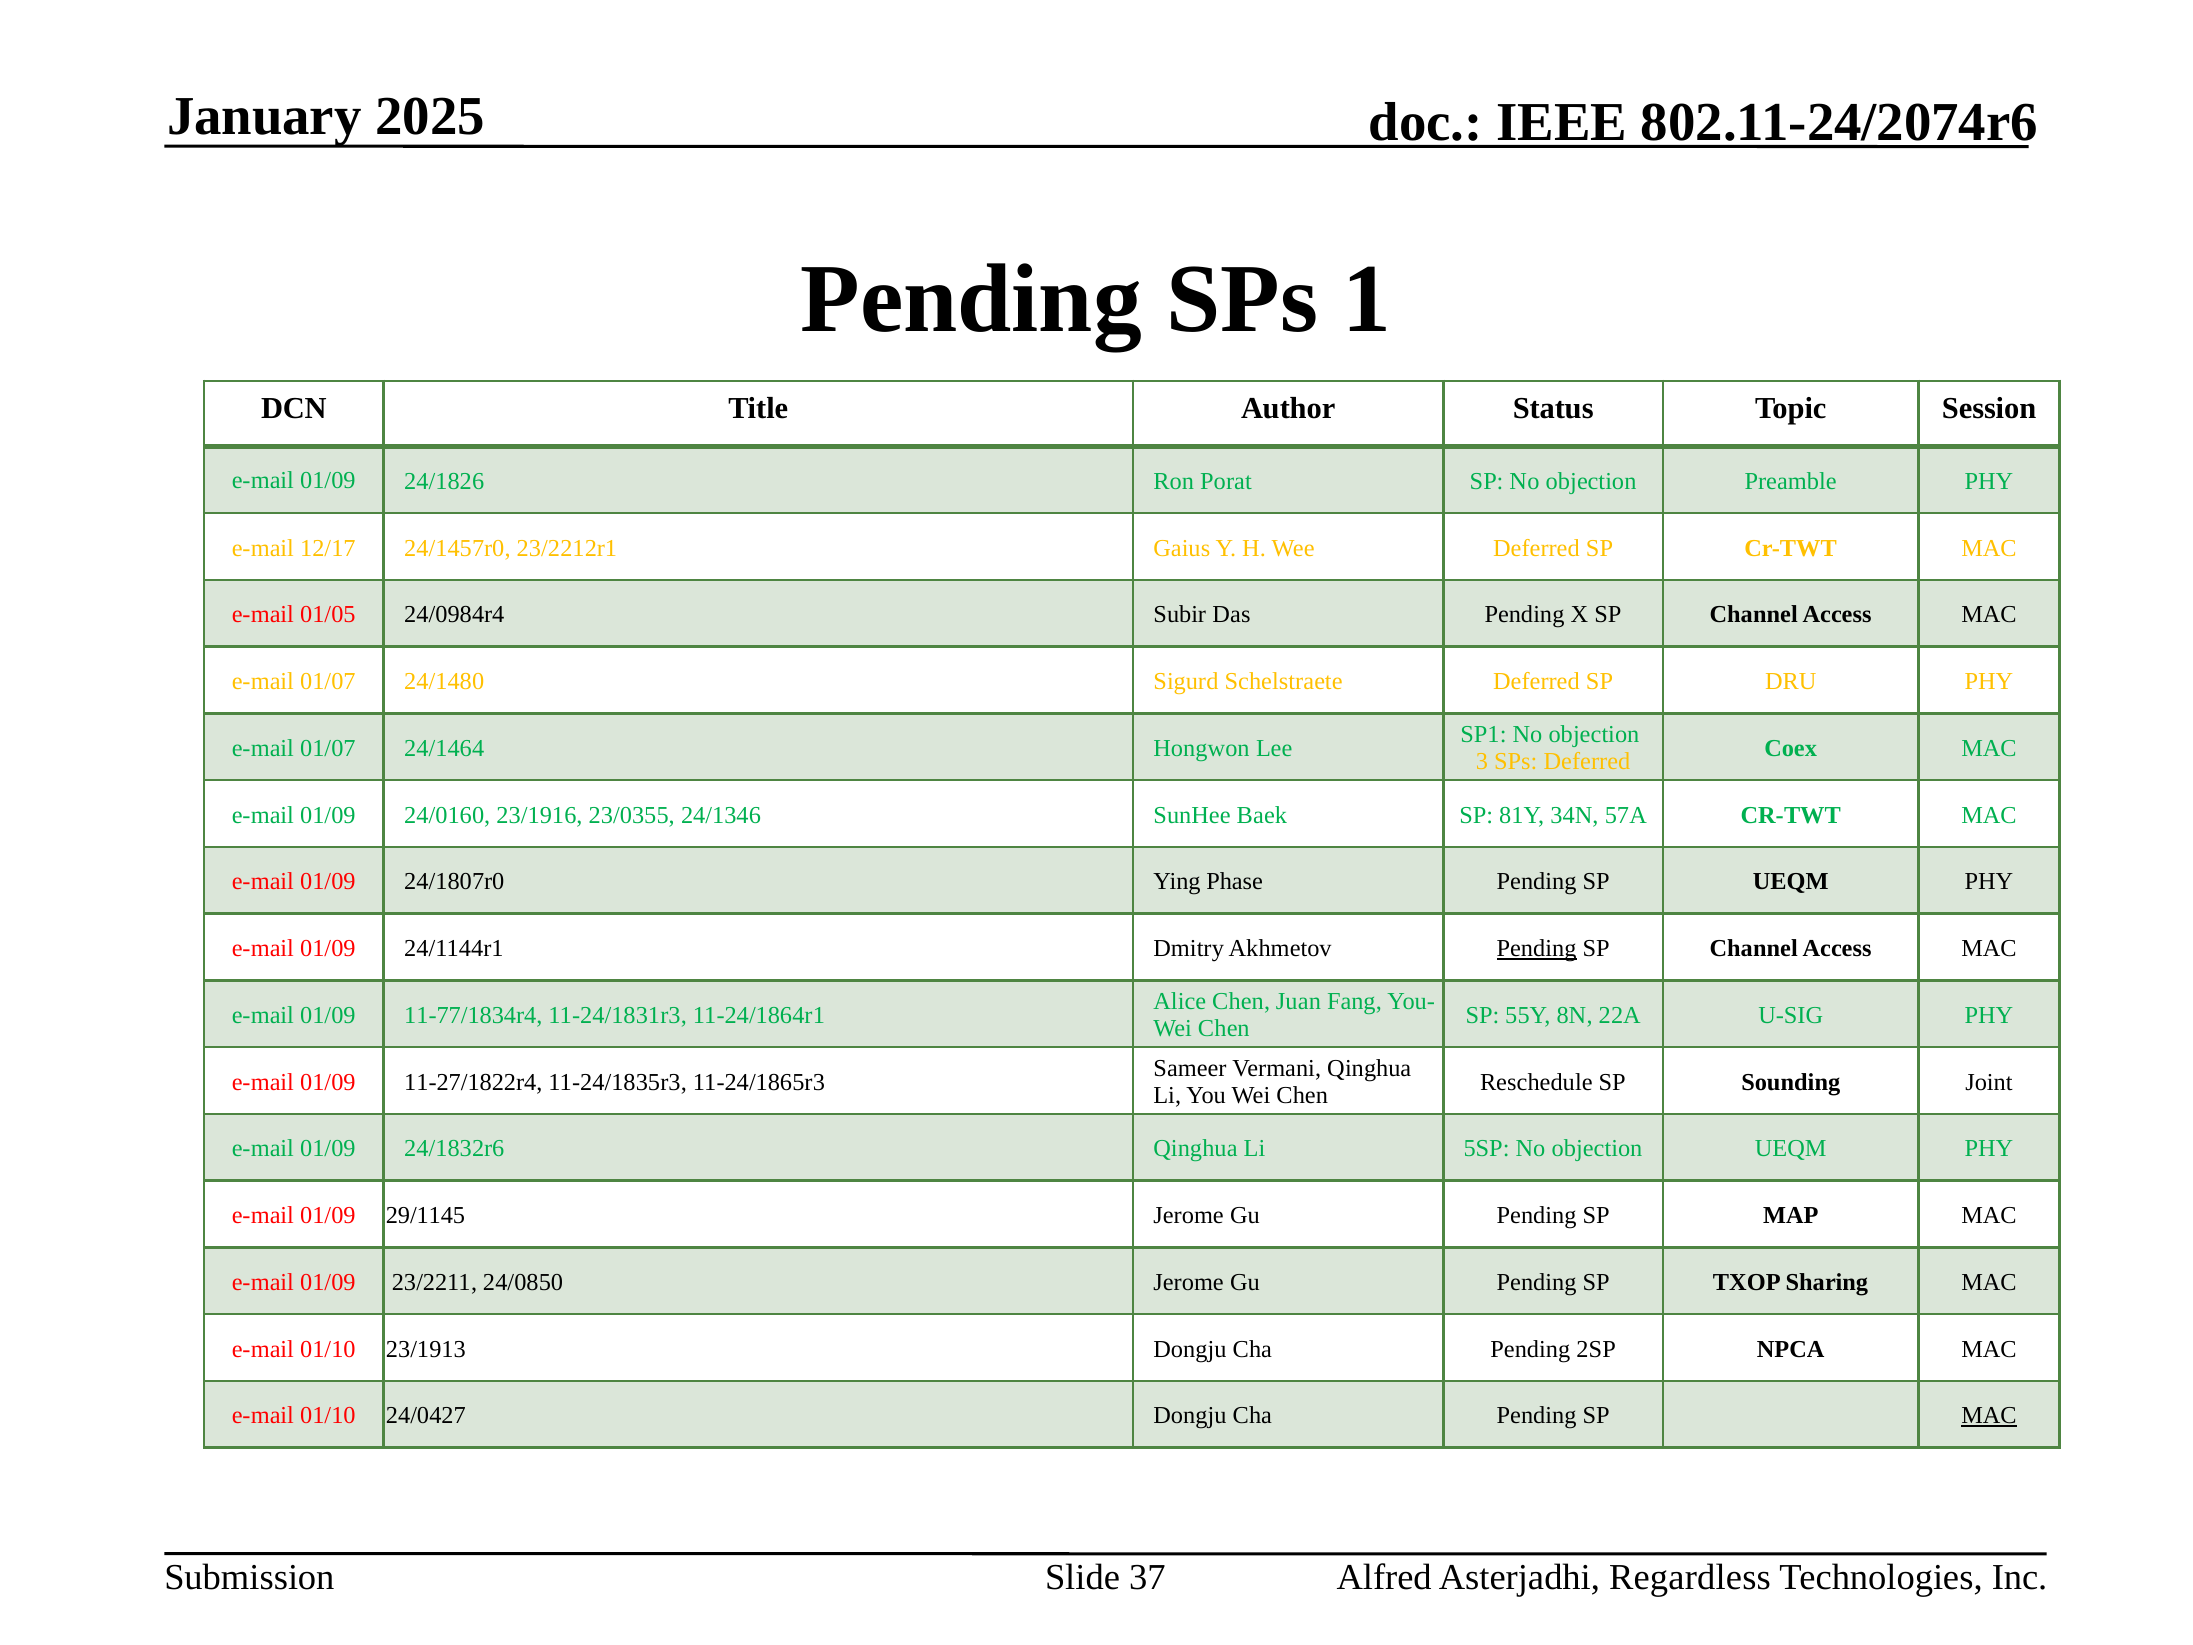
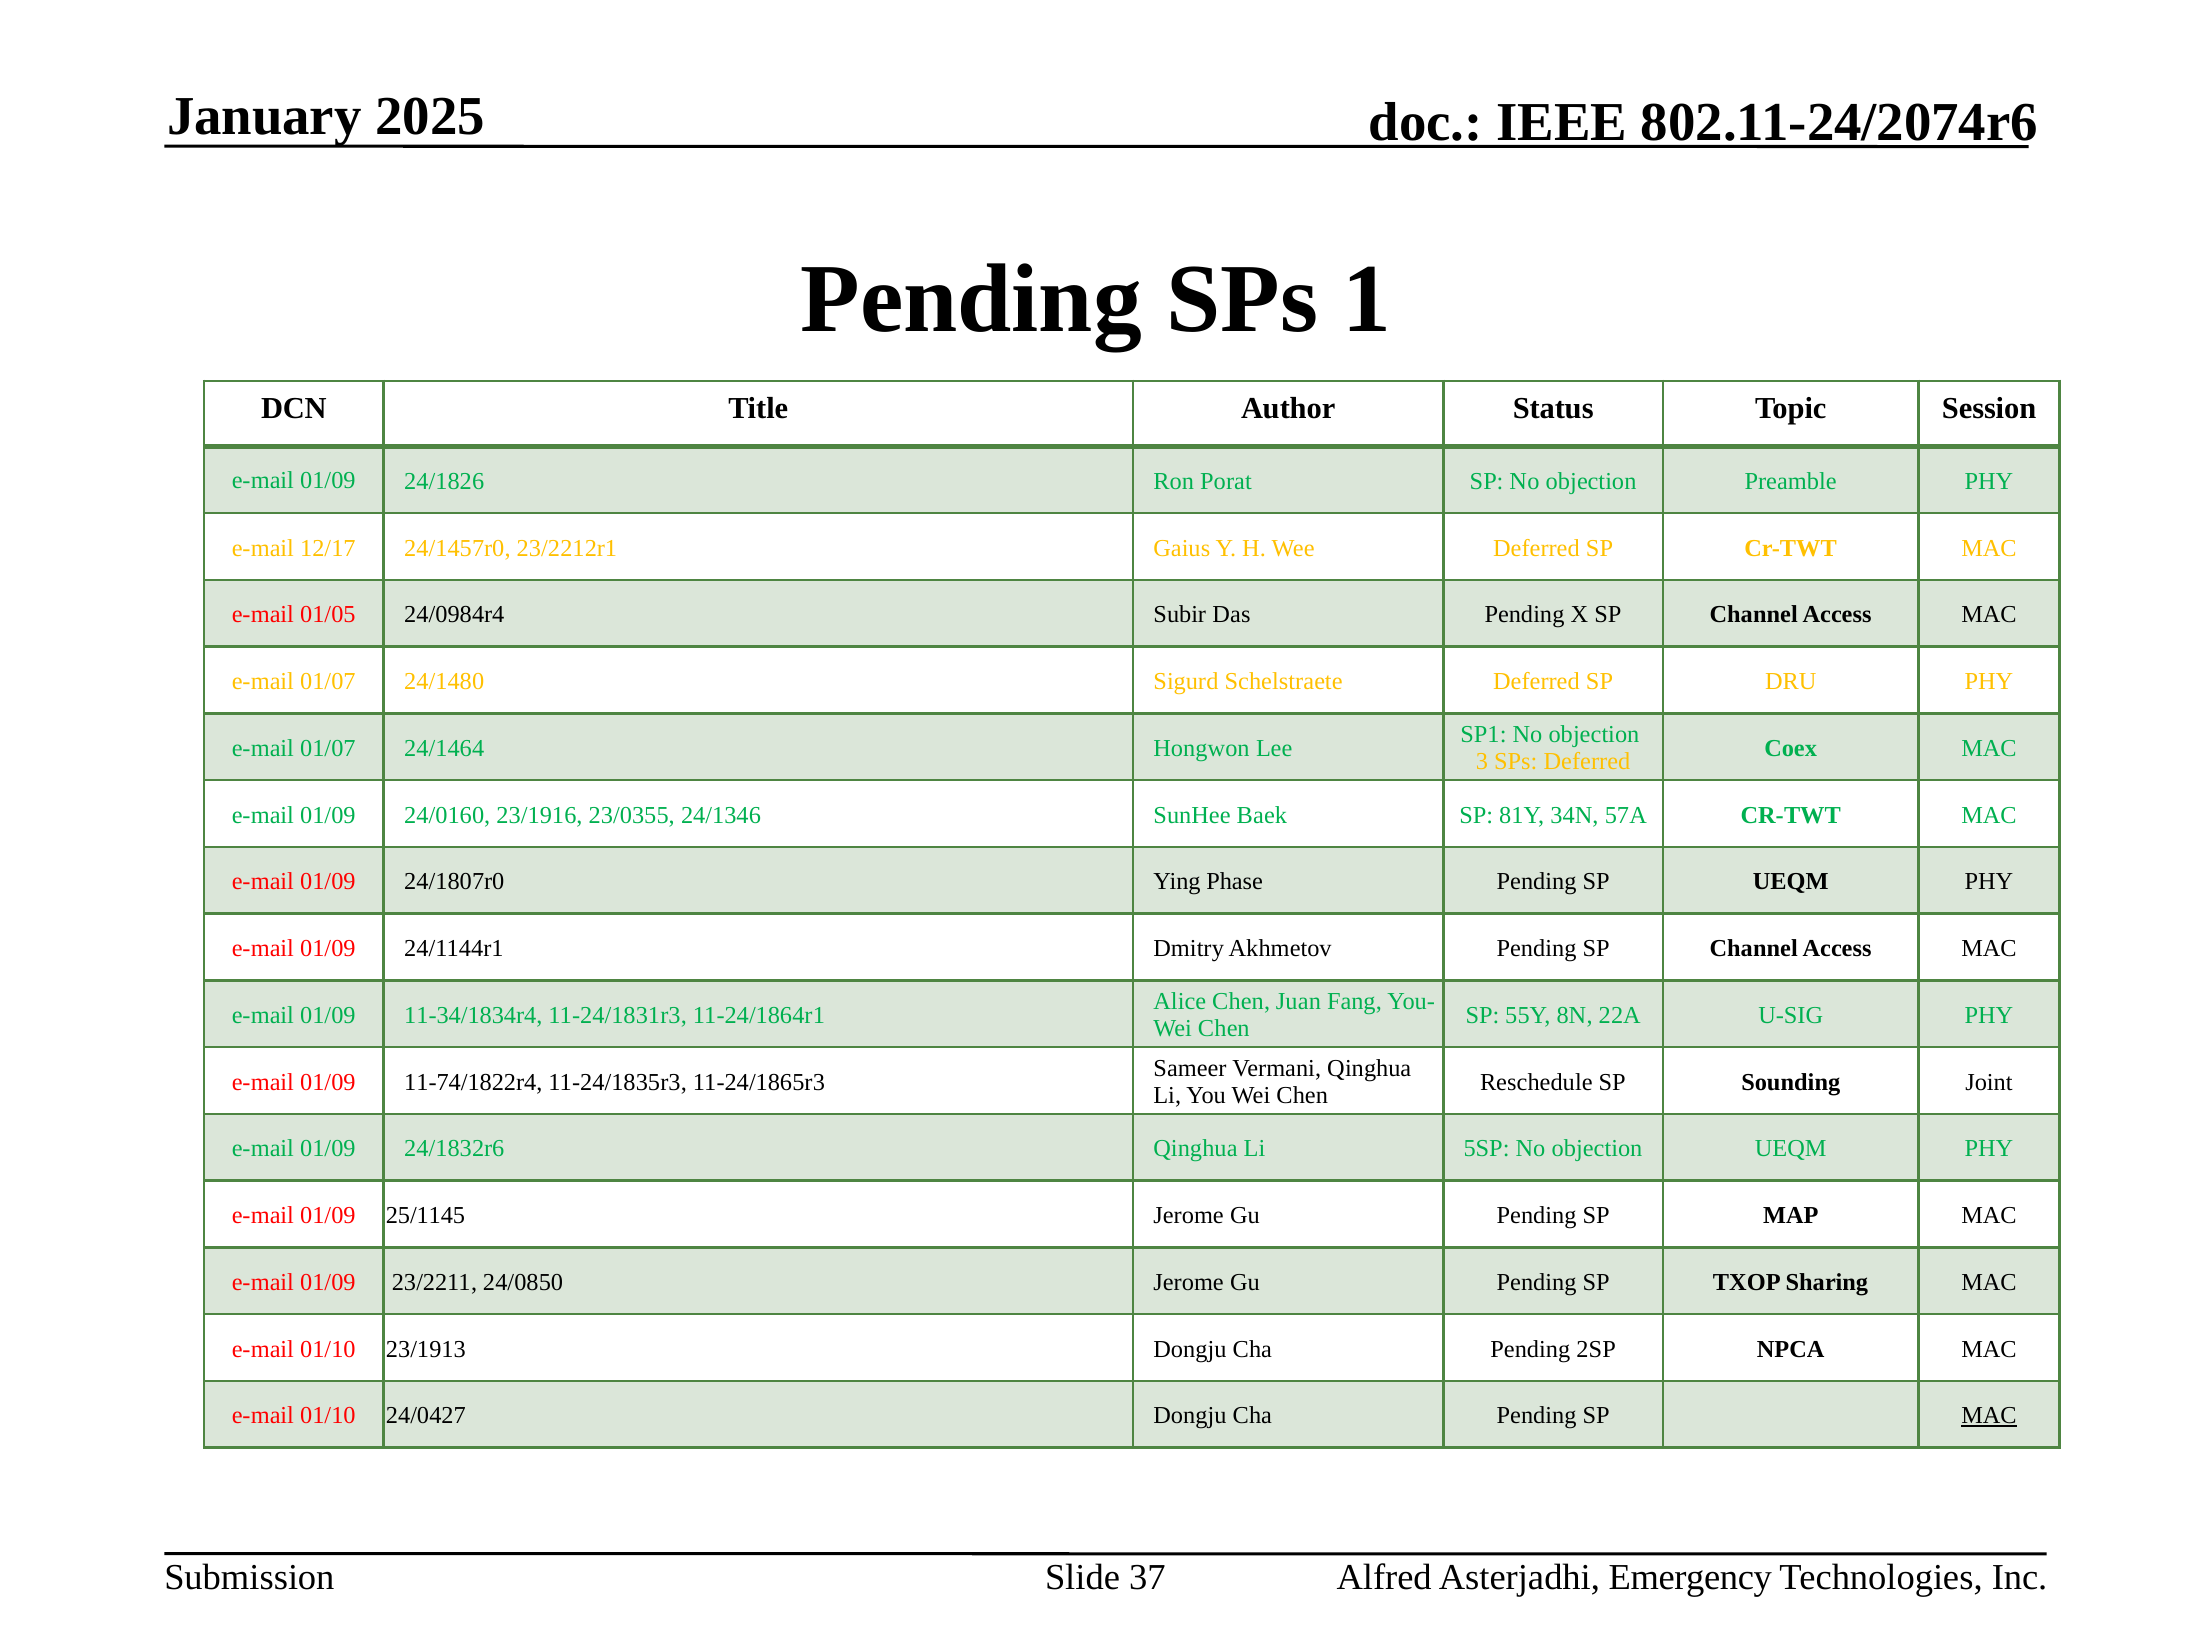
Pending underline: present -> none (1537, 948)
11-77/1834r4: 11-77/1834r4 -> 11-34/1834r4 (473, 1015)
11-27/1822r4: 11-27/1822r4 -> 11-74/1822r4 (473, 1082)
29/1145: 29/1145 -> 25/1145 (425, 1215)
Regardless: Regardless -> Emergency (1690, 1577)
